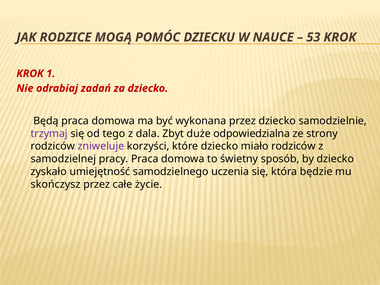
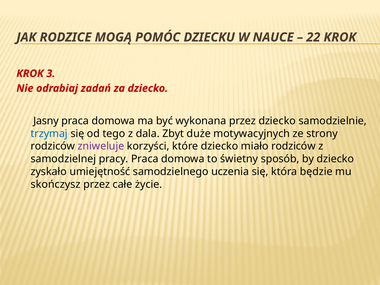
53: 53 -> 22 (313, 37)
1: 1 -> 3 (51, 74)
Będą: Będą -> Jasny (46, 121)
trzymaj colour: purple -> blue (49, 134)
odpowiedzialna: odpowiedzialna -> motywacyjnych (252, 134)
